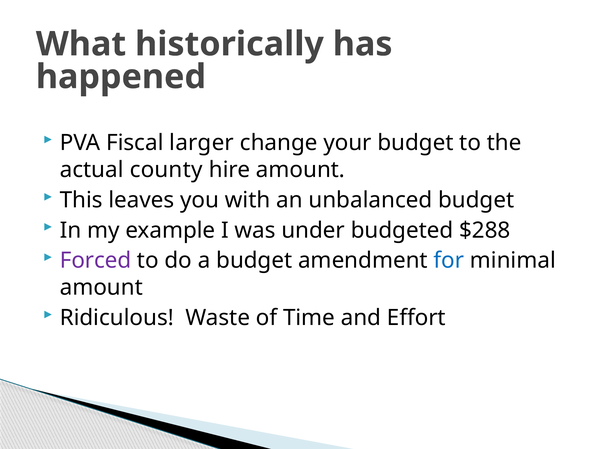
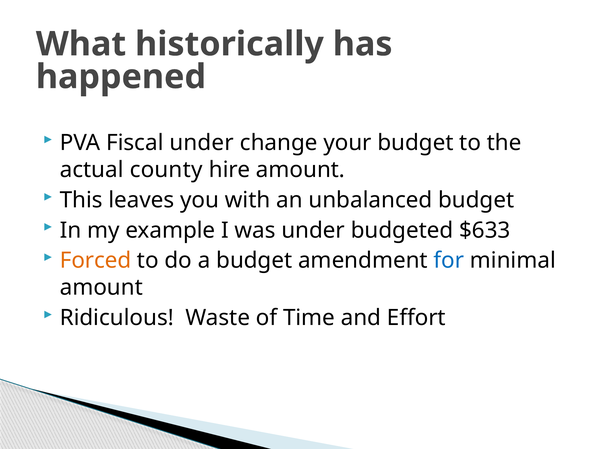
Fiscal larger: larger -> under (202, 143)
$288: $288 -> $633 (485, 230)
Forced colour: purple -> orange (96, 261)
